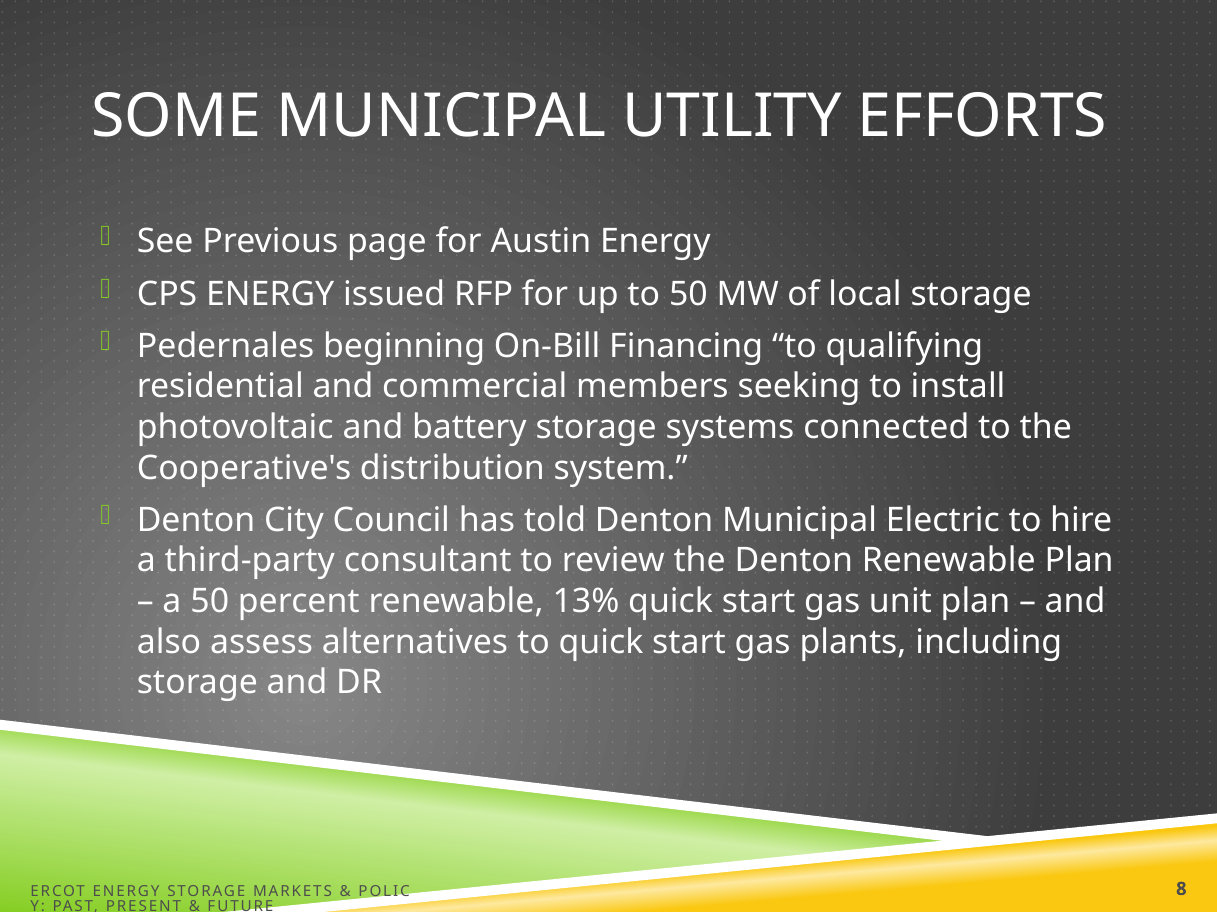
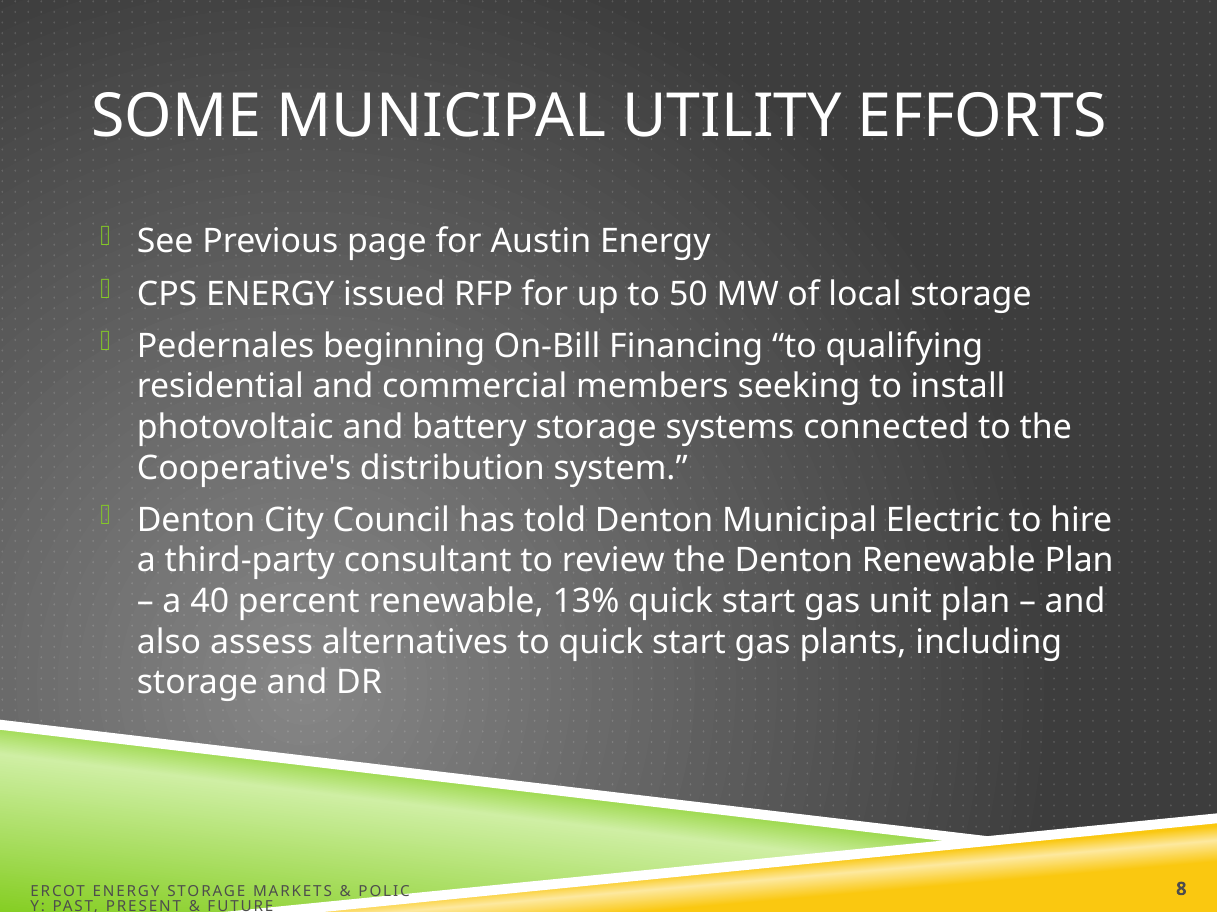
a 50: 50 -> 40 (210, 602)
